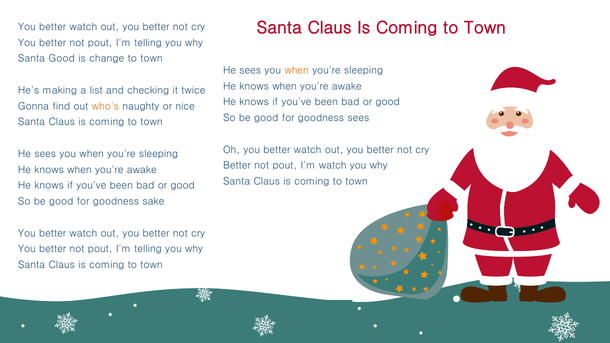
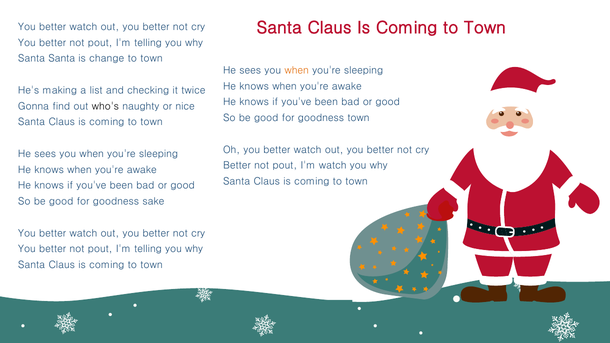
Santa Good: Good -> Santa (62, 59)
who's colour: orange -> black (105, 106)
goodness sees: sees -> town (358, 118)
